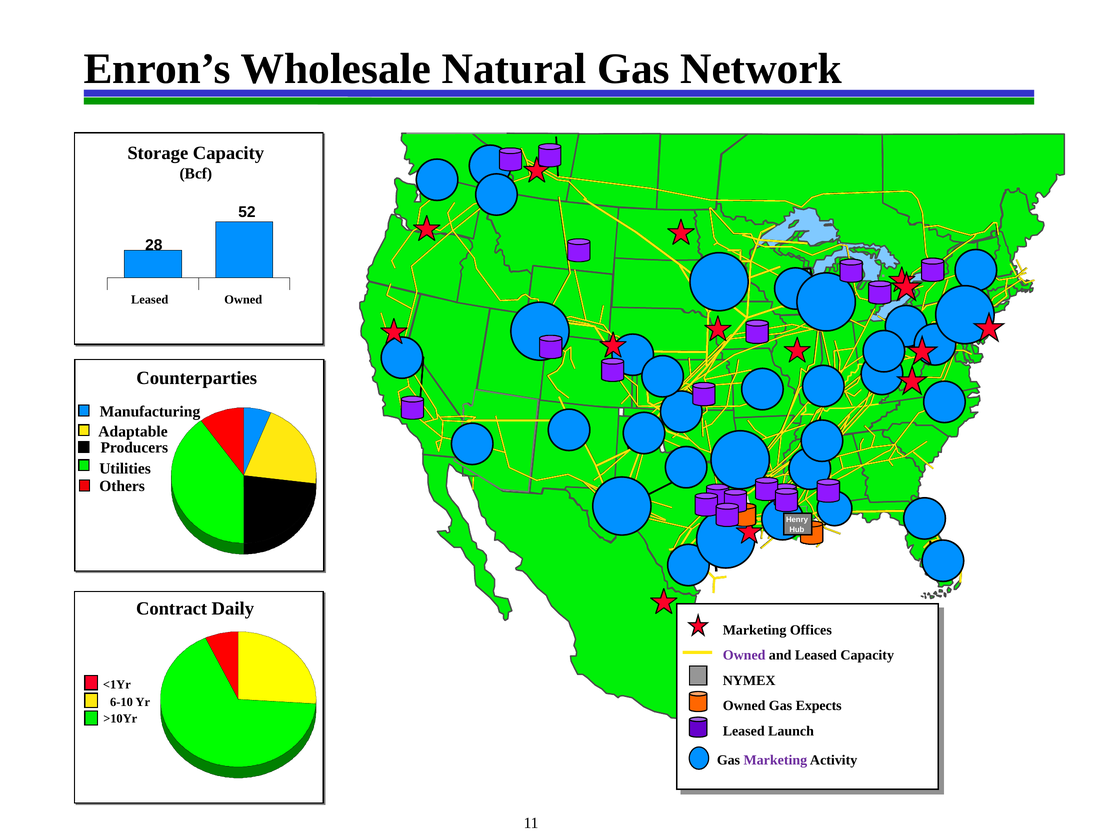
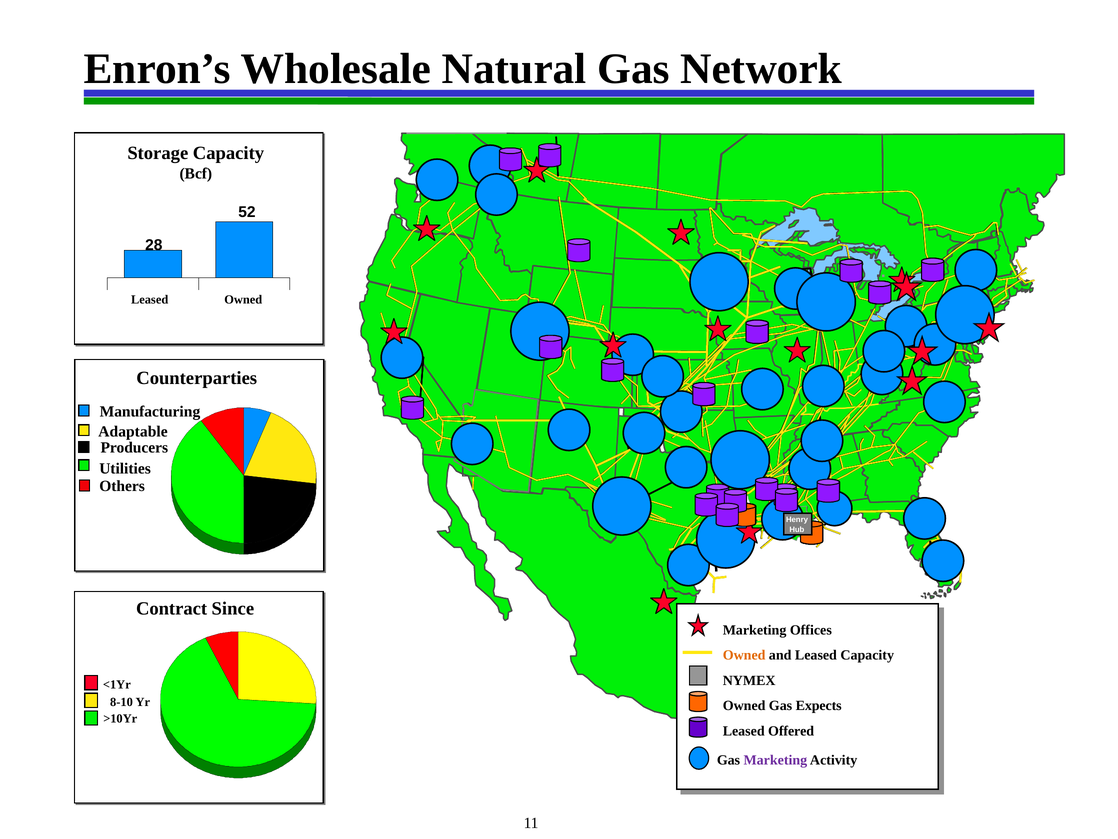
Daily: Daily -> Since (233, 608)
Owned colour: purple -> orange (744, 655)
6-10: 6-10 -> 8-10 (121, 702)
Launch: Launch -> Offered (791, 730)
